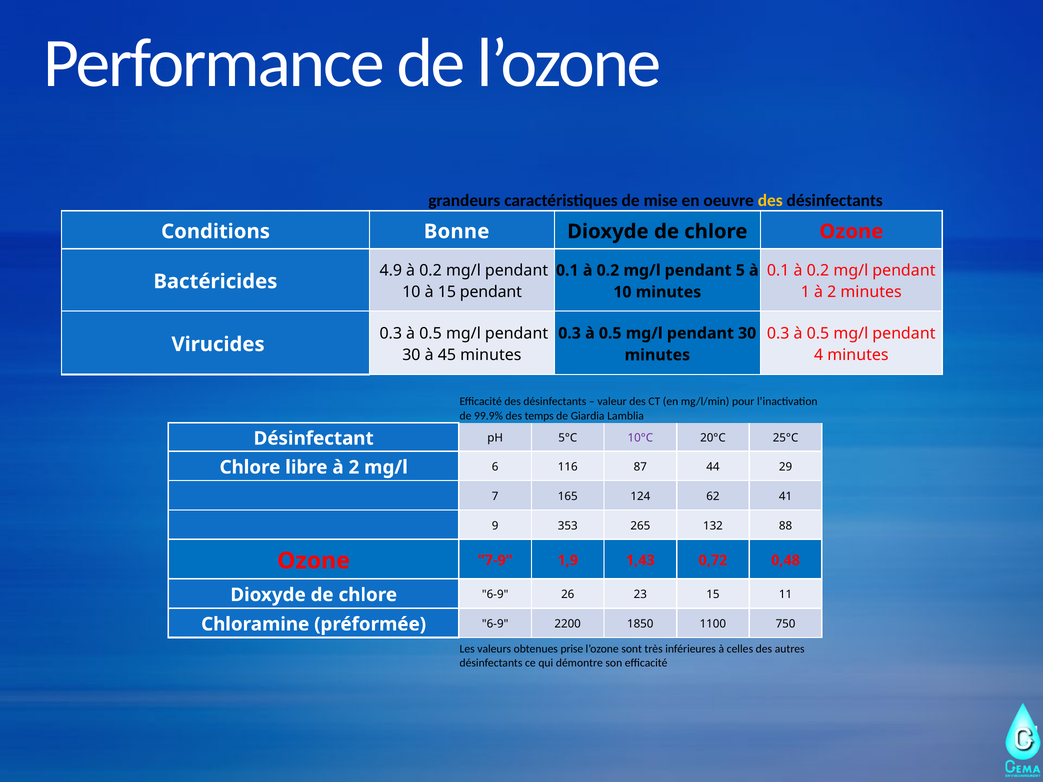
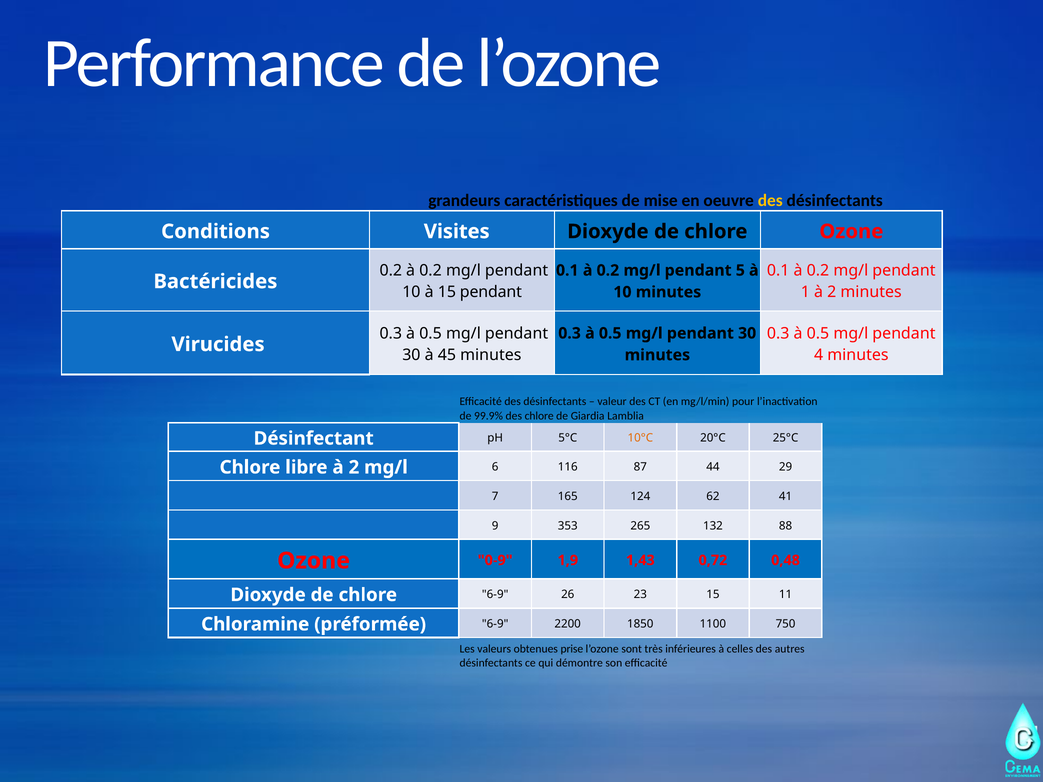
Bonne: Bonne -> Visites (457, 232)
4.9: 4.9 -> 0.2 (391, 270)
des temps: temps -> chlore (539, 416)
10°C colour: purple -> orange (640, 438)
7-9: 7-9 -> 0-9 (495, 560)
